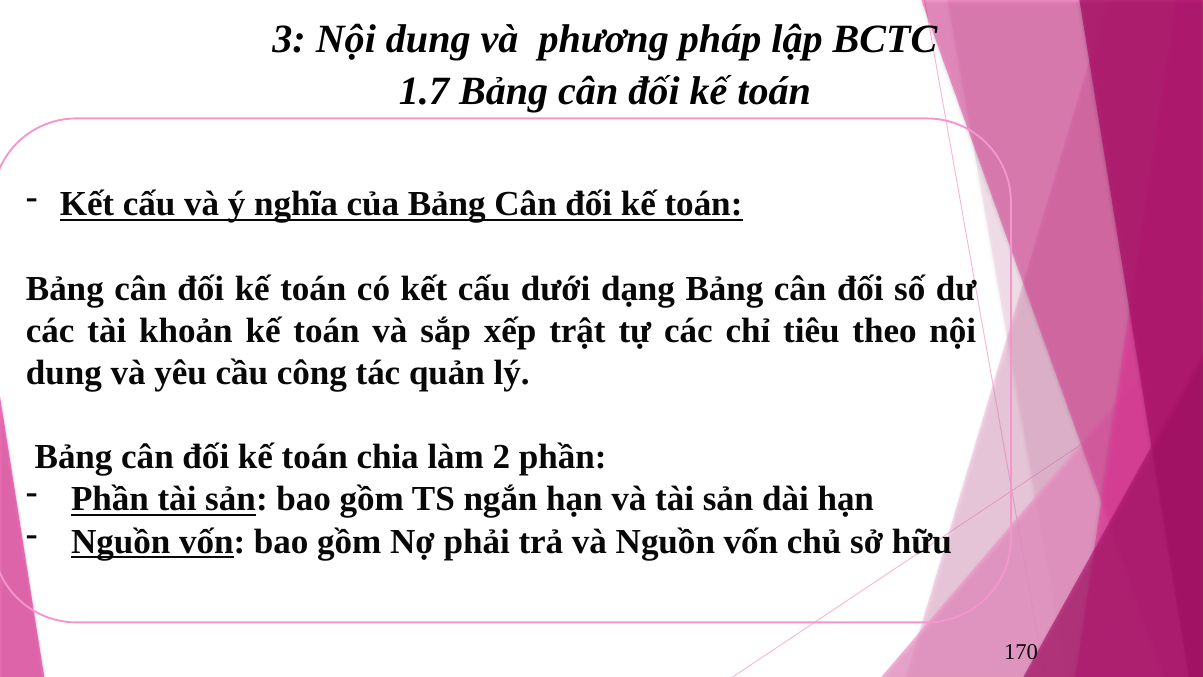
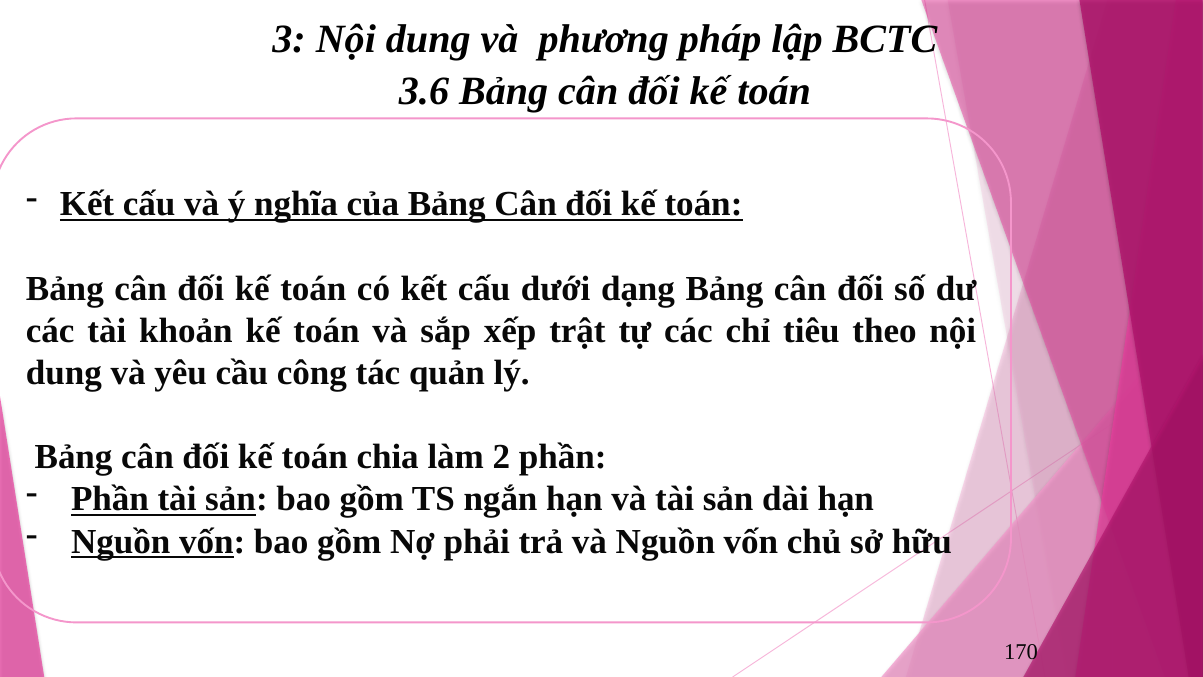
1.7: 1.7 -> 3.6 (424, 91)
